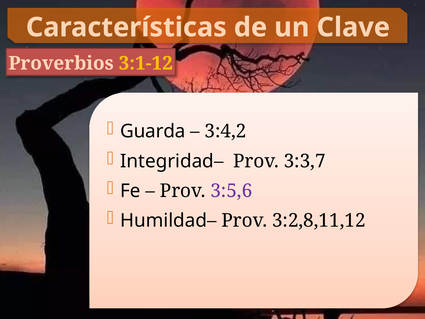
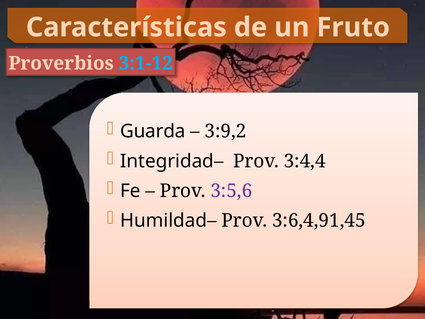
Clave: Clave -> Fruto (353, 27)
3:1-12 colour: yellow -> light blue (146, 63)
3:4,2: 3:4,2 -> 3:9,2 (225, 131)
3:3,7: 3:3,7 -> 3:4,4 (305, 161)
3:2,8,11,12: 3:2,8,11,12 -> 3:6,4,91,45 (319, 221)
